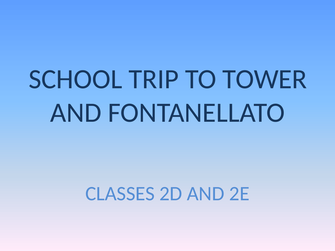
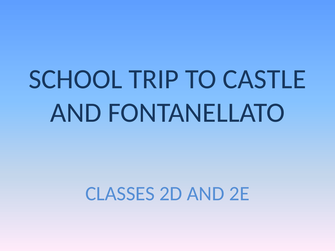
TOWER: TOWER -> CASTLE (264, 79)
